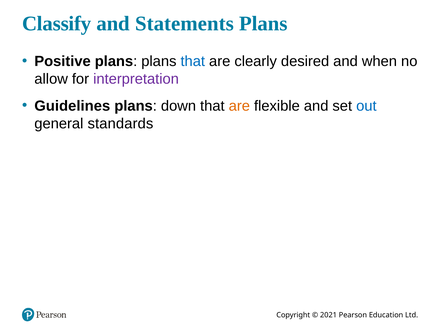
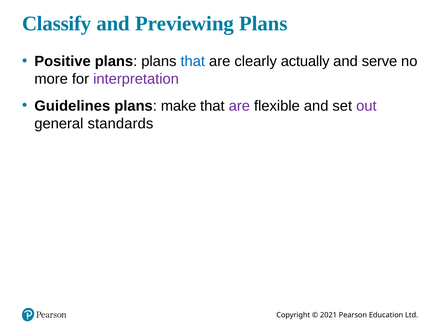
Statements: Statements -> Previewing (185, 24)
desired: desired -> actually (305, 61)
when: when -> serve (380, 61)
allow: allow -> more (51, 79)
down: down -> make (179, 106)
are colour: orange -> purple (239, 106)
out colour: blue -> purple (366, 106)
